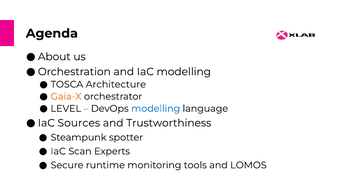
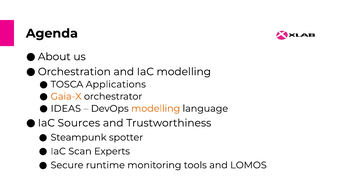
Architecture: Architecture -> Applications (116, 84)
LEVEL: LEVEL -> IDEAS (66, 108)
modelling colour: blue -> orange (156, 108)
